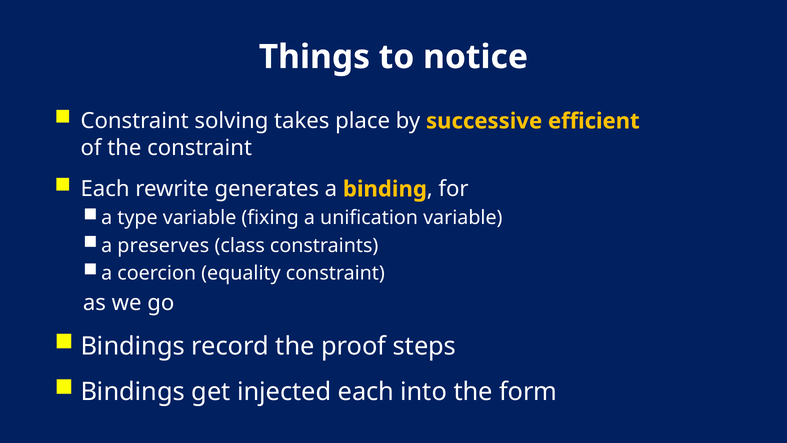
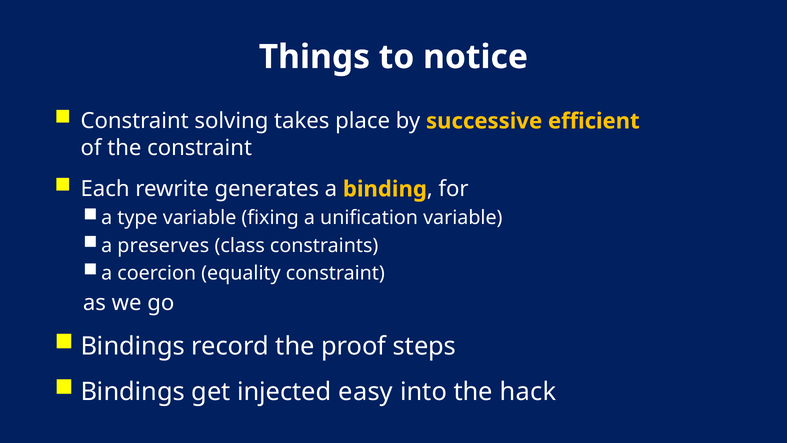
injected each: each -> easy (366, 392)
form: form -> hack (528, 392)
